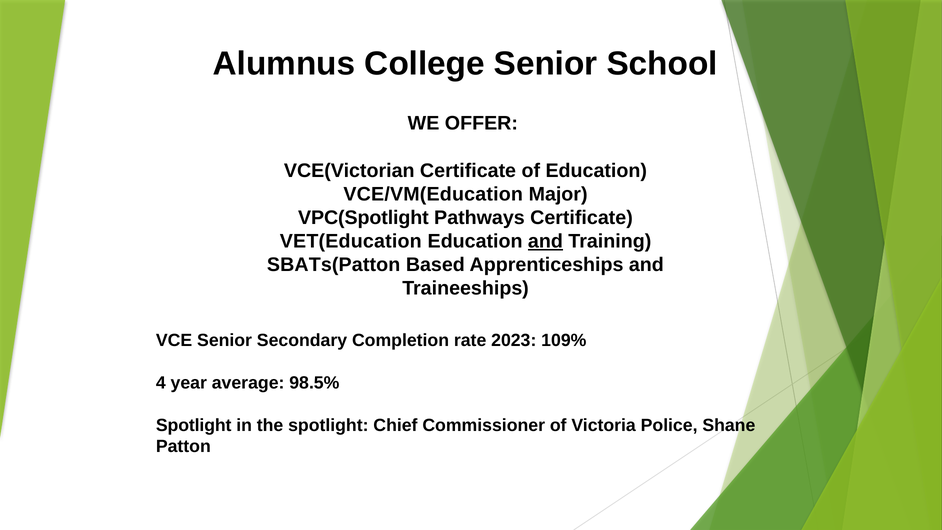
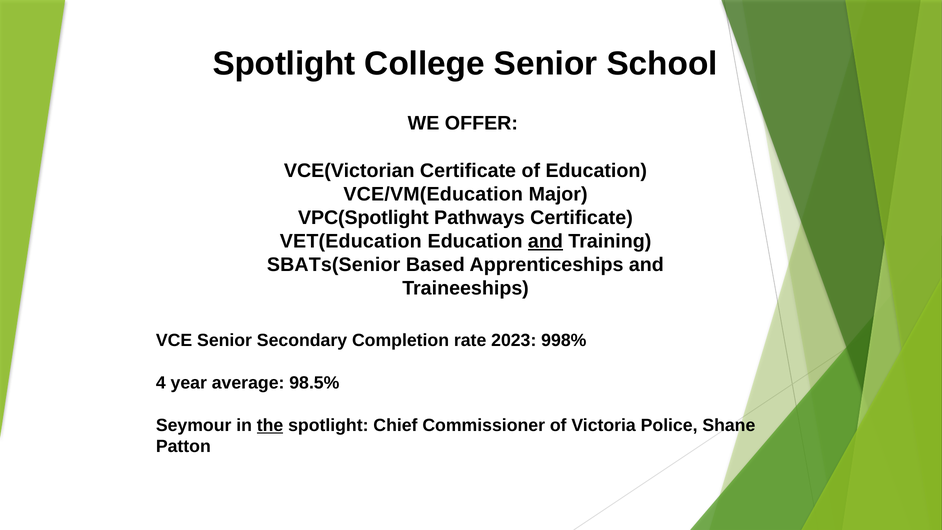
Alumnus: Alumnus -> Spotlight (284, 64)
SBATs(Patton: SBATs(Patton -> SBATs(Senior (334, 265)
109%: 109% -> 998% (564, 341)
Spotlight: Spotlight -> Seymour (194, 425)
the underline: none -> present (270, 425)
